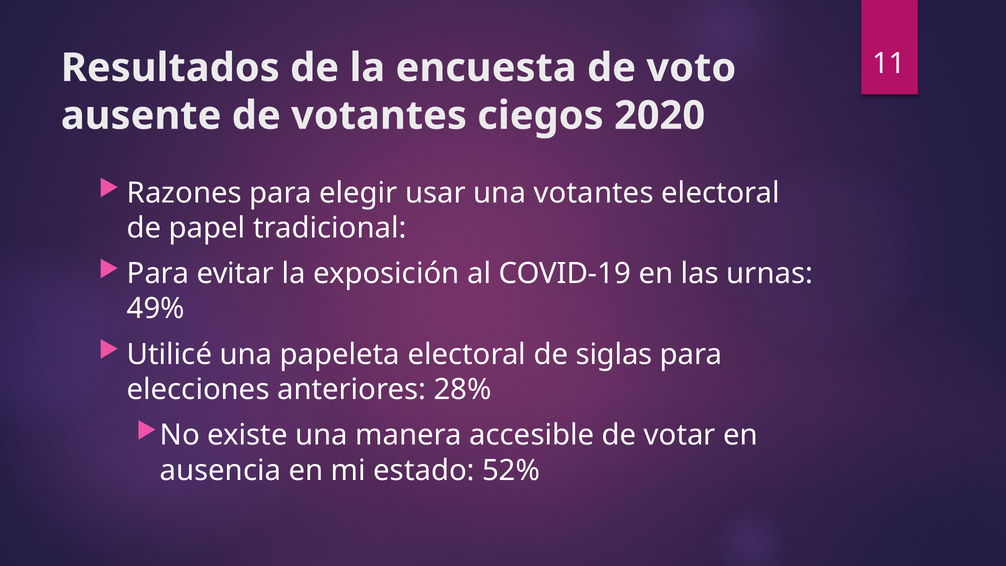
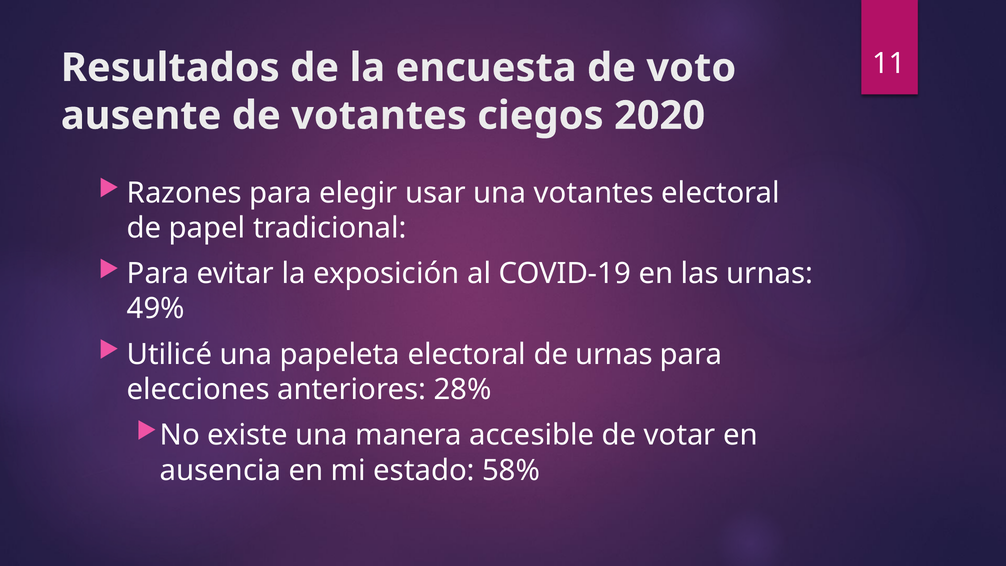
de siglas: siglas -> urnas (614, 354)
52%: 52% -> 58% (511, 470)
